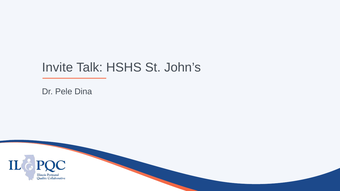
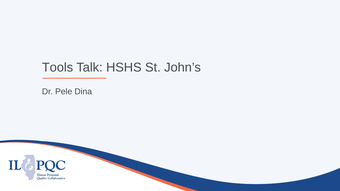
Invite: Invite -> Tools (58, 67)
